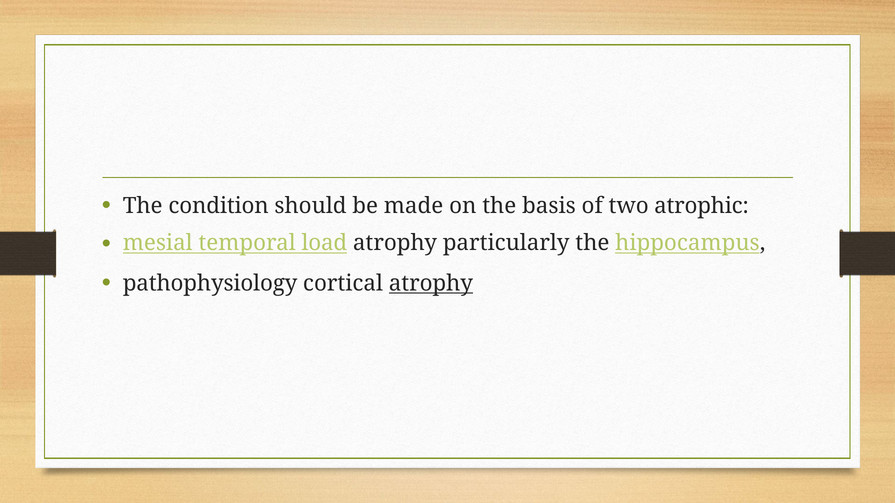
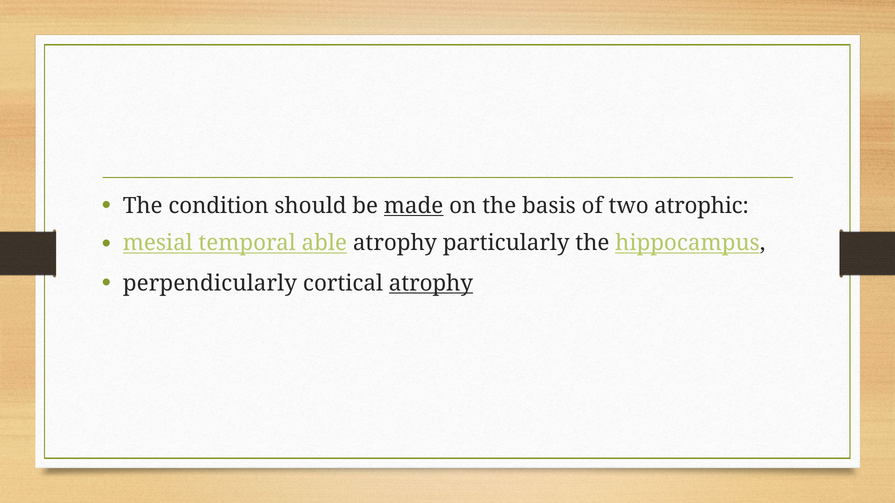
made underline: none -> present (414, 206)
load: load -> able (324, 243)
pathophysiology: pathophysiology -> perpendicularly (210, 284)
